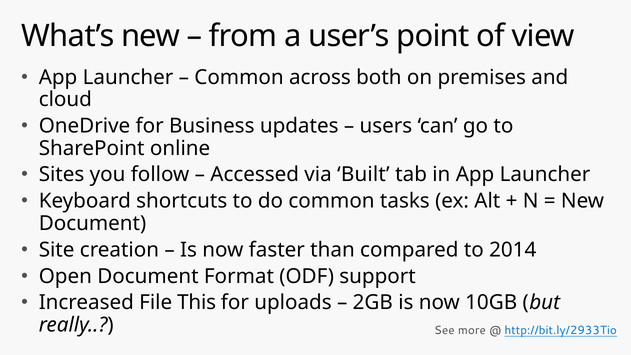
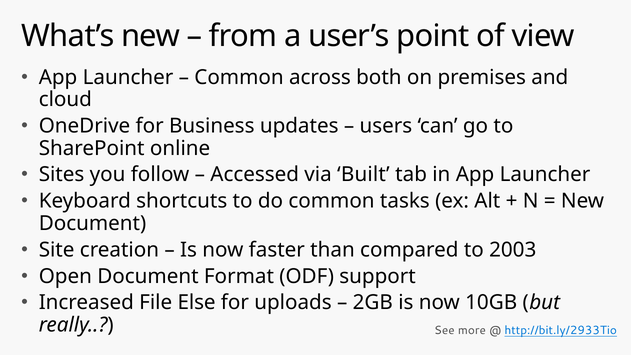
2014: 2014 -> 2003 (513, 250)
This: This -> Else (197, 303)
